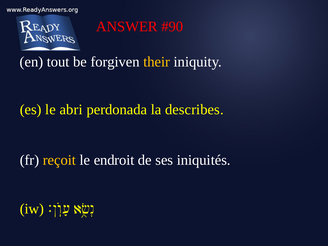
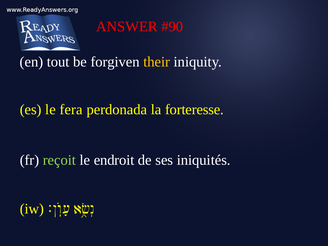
abri: abri -> fera (71, 109)
describes: describes -> forteresse (194, 109)
reçoit colour: yellow -> light green (59, 160)
